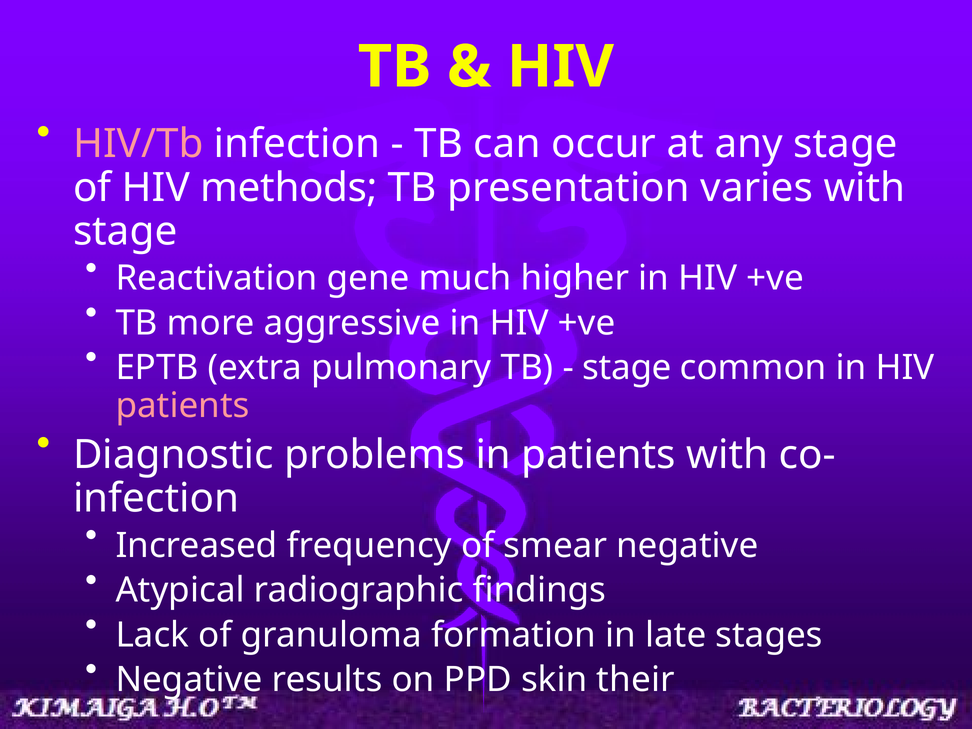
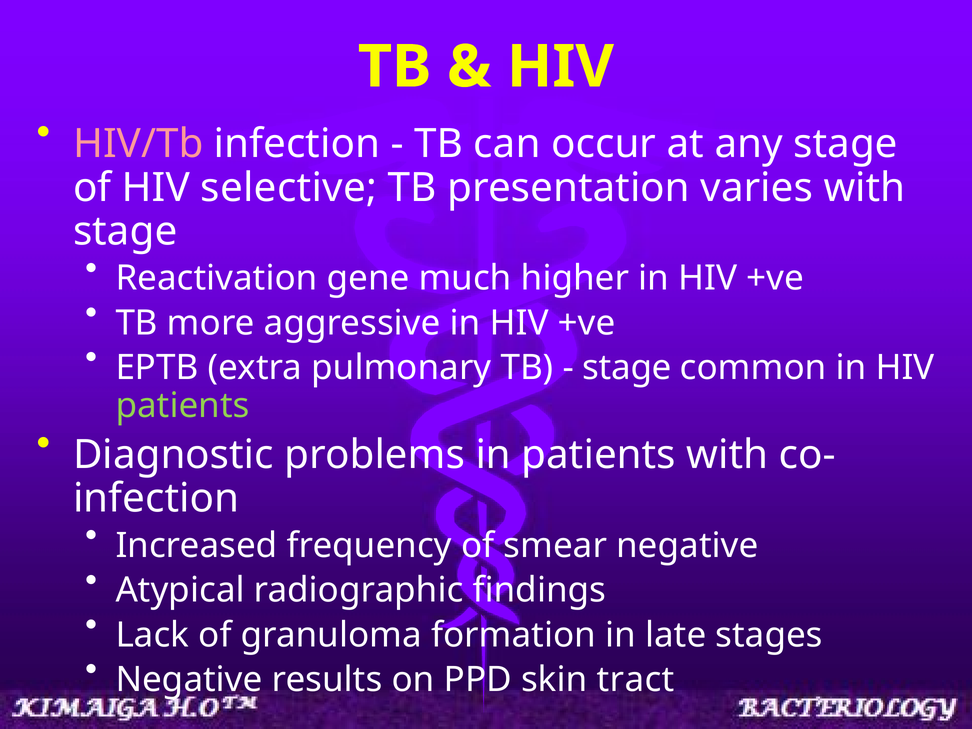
methods: methods -> selective (289, 188)
patients colour: pink -> light green (183, 406)
their: their -> tract (636, 680)
